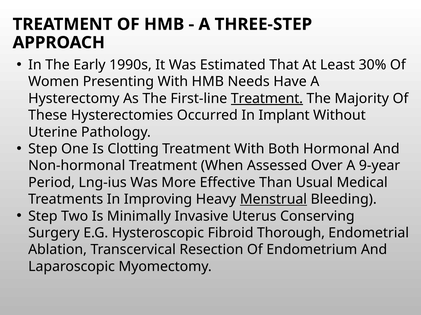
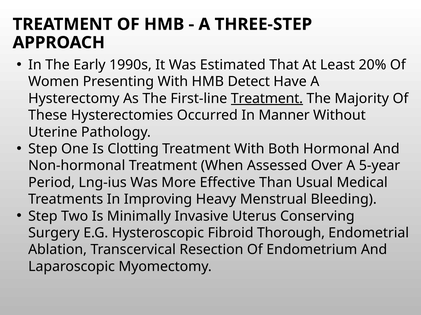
30%: 30% -> 20% (372, 65)
Needs: Needs -> Detect (249, 82)
Implant: Implant -> Manner (284, 116)
9-year: 9-year -> 5-year (380, 166)
Menstrual underline: present -> none (273, 200)
